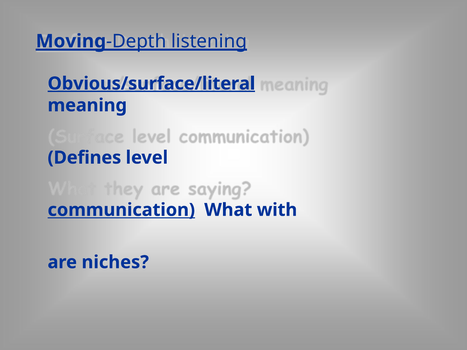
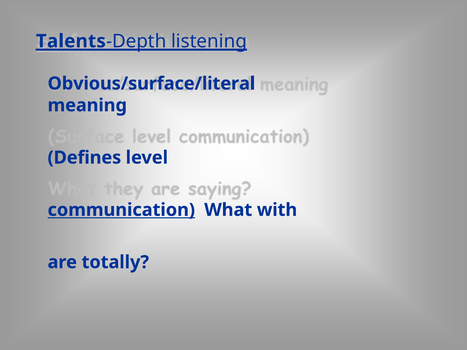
Moving: Moving -> Talents (71, 41)
Obvious/surface/literal underline: present -> none (151, 84)
niches: niches -> totally (115, 262)
